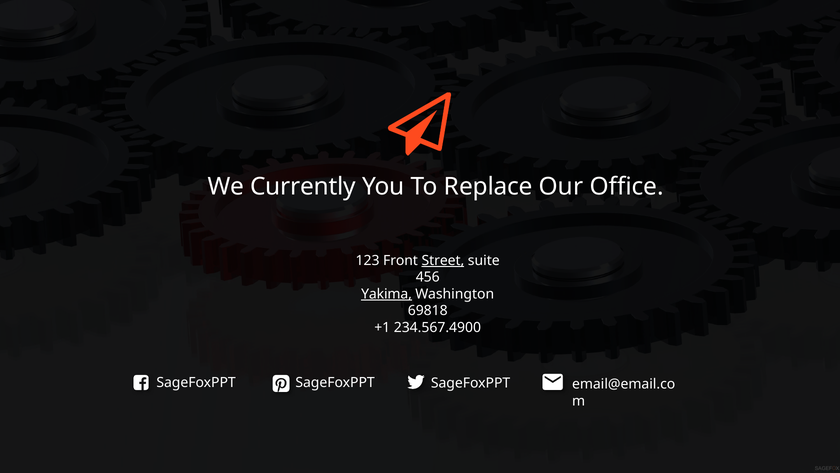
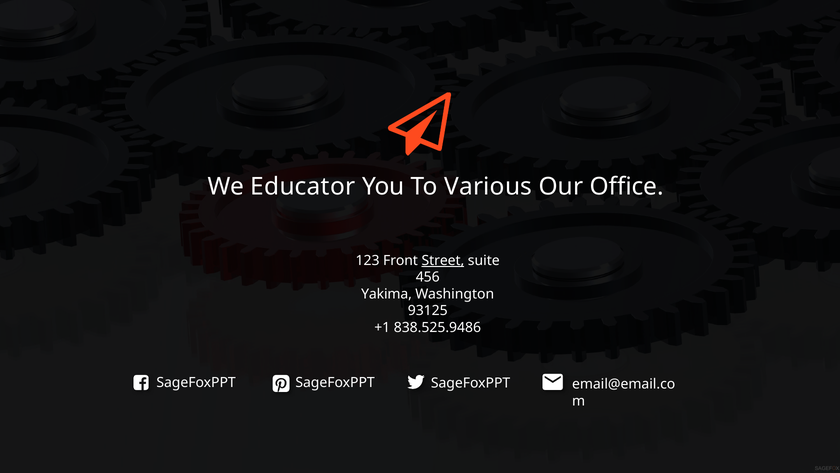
Currently: Currently -> Educator (303, 187)
Replace: Replace -> Various (488, 187)
Yakima underline: present -> none (387, 294)
69818: 69818 -> 93125 (428, 310)
234.567.4900: 234.567.4900 -> 838.525.9486 (437, 327)
